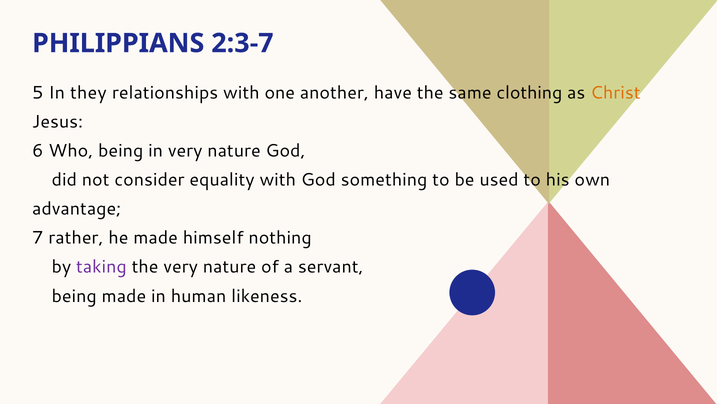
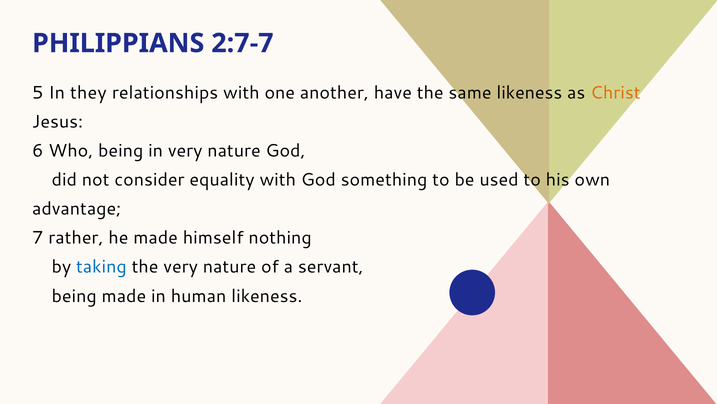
2:3-7: 2:3-7 -> 2:7-7 (242, 43)
same clothing: clothing -> likeness (529, 92)
taking colour: purple -> blue (101, 267)
